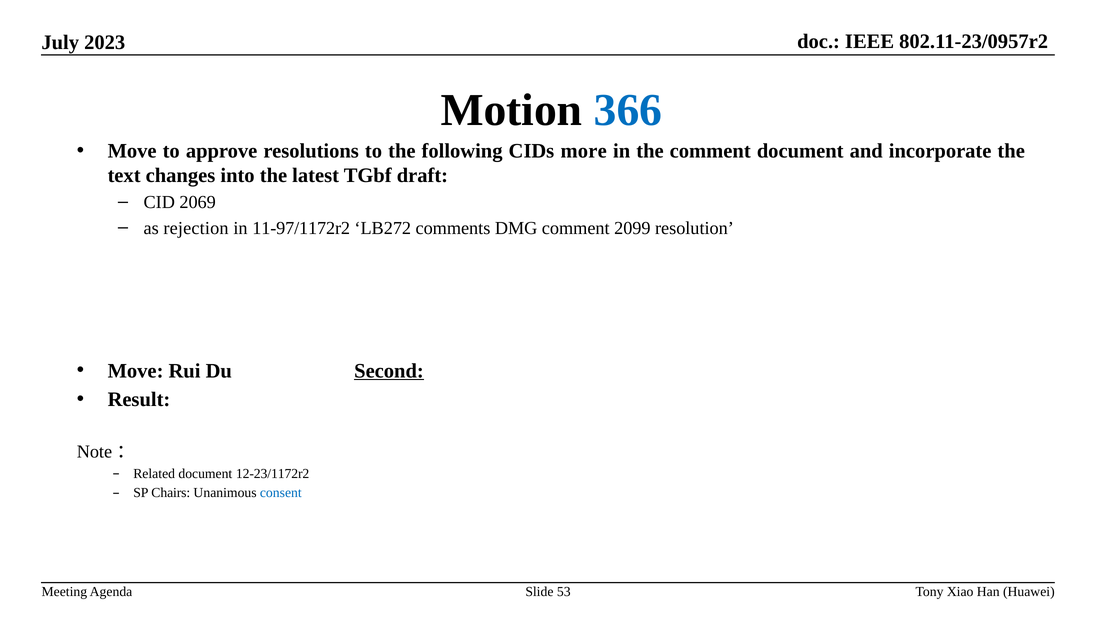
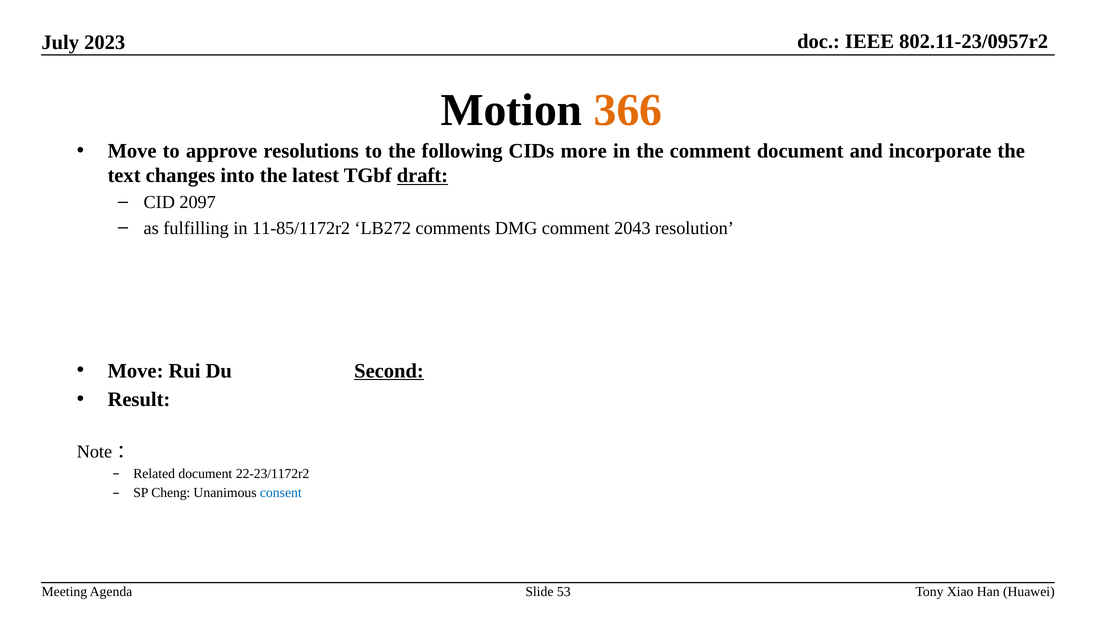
366 colour: blue -> orange (628, 110)
draft underline: none -> present (422, 175)
2069: 2069 -> 2097 (198, 202)
rejection: rejection -> fulfilling (196, 228)
11-97/1172r2: 11-97/1172r2 -> 11-85/1172r2 (301, 228)
2099: 2099 -> 2043 (632, 228)
12-23/1172r2: 12-23/1172r2 -> 22-23/1172r2 (273, 473)
Chairs: Chairs -> Cheng (171, 492)
